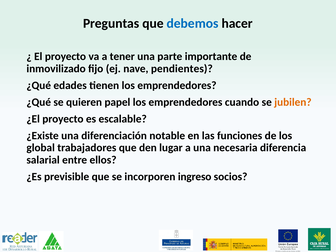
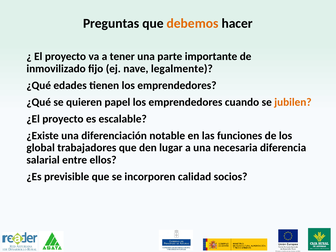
debemos colour: blue -> orange (193, 23)
pendientes: pendientes -> legalmente (182, 69)
ingreso: ingreso -> calidad (195, 177)
